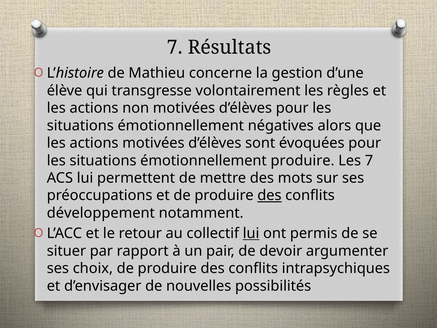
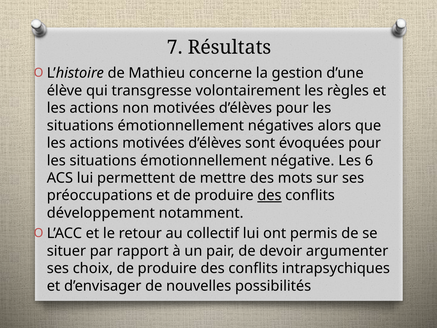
émotionnellement produire: produire -> négative (302, 160)
Les 7: 7 -> 6 (369, 160)
lui underline: present -> none (251, 233)
